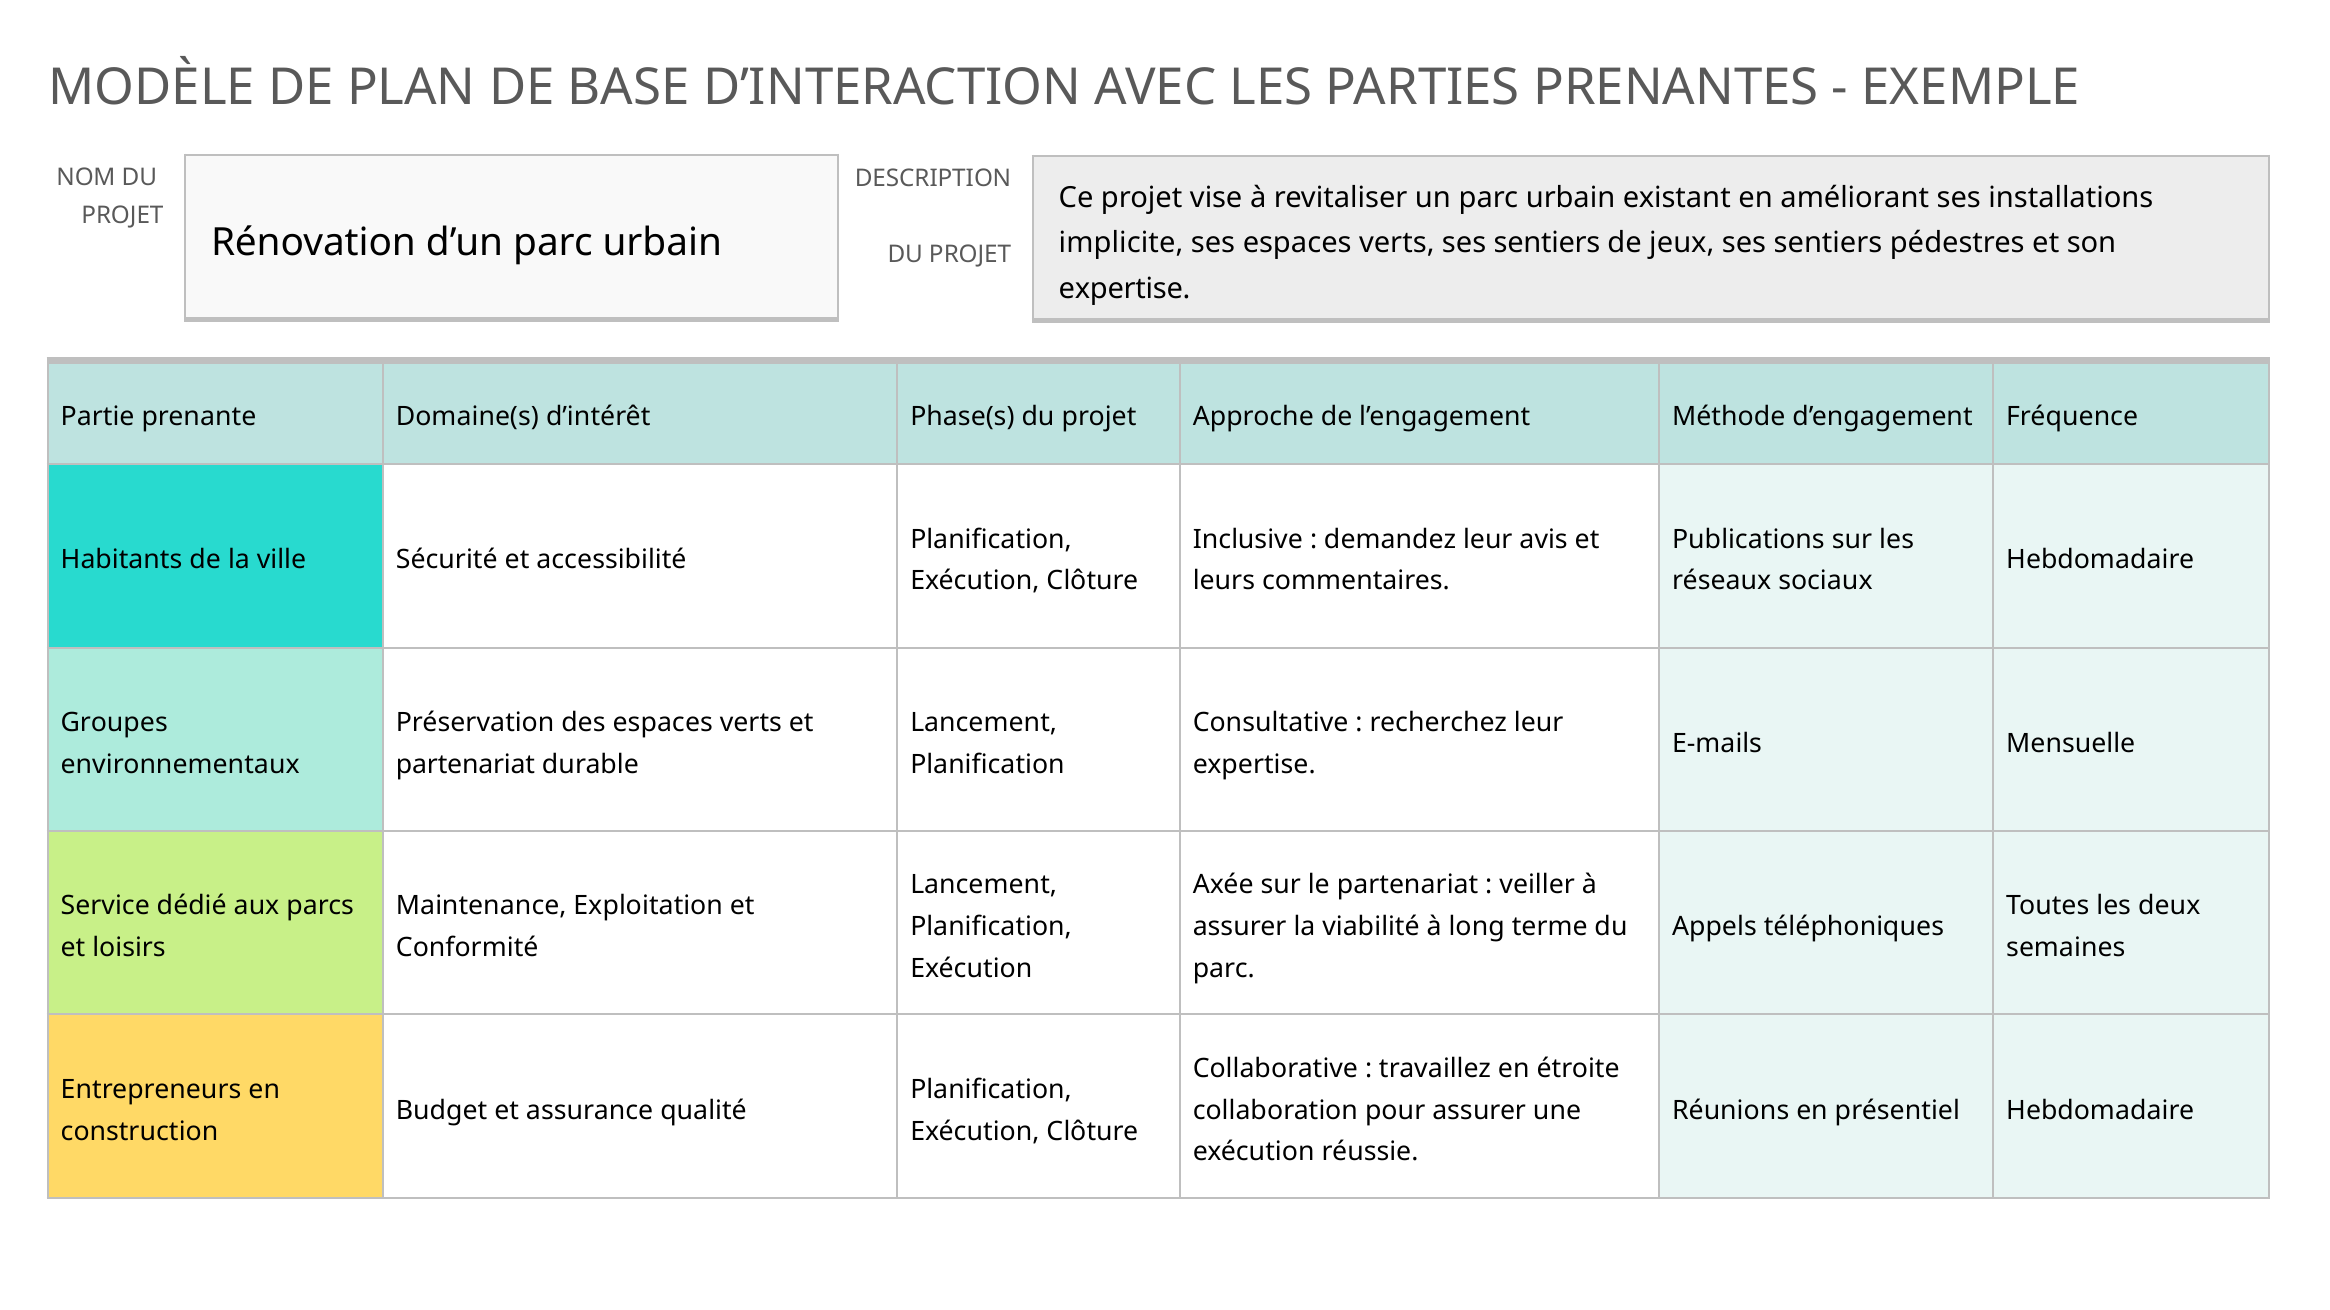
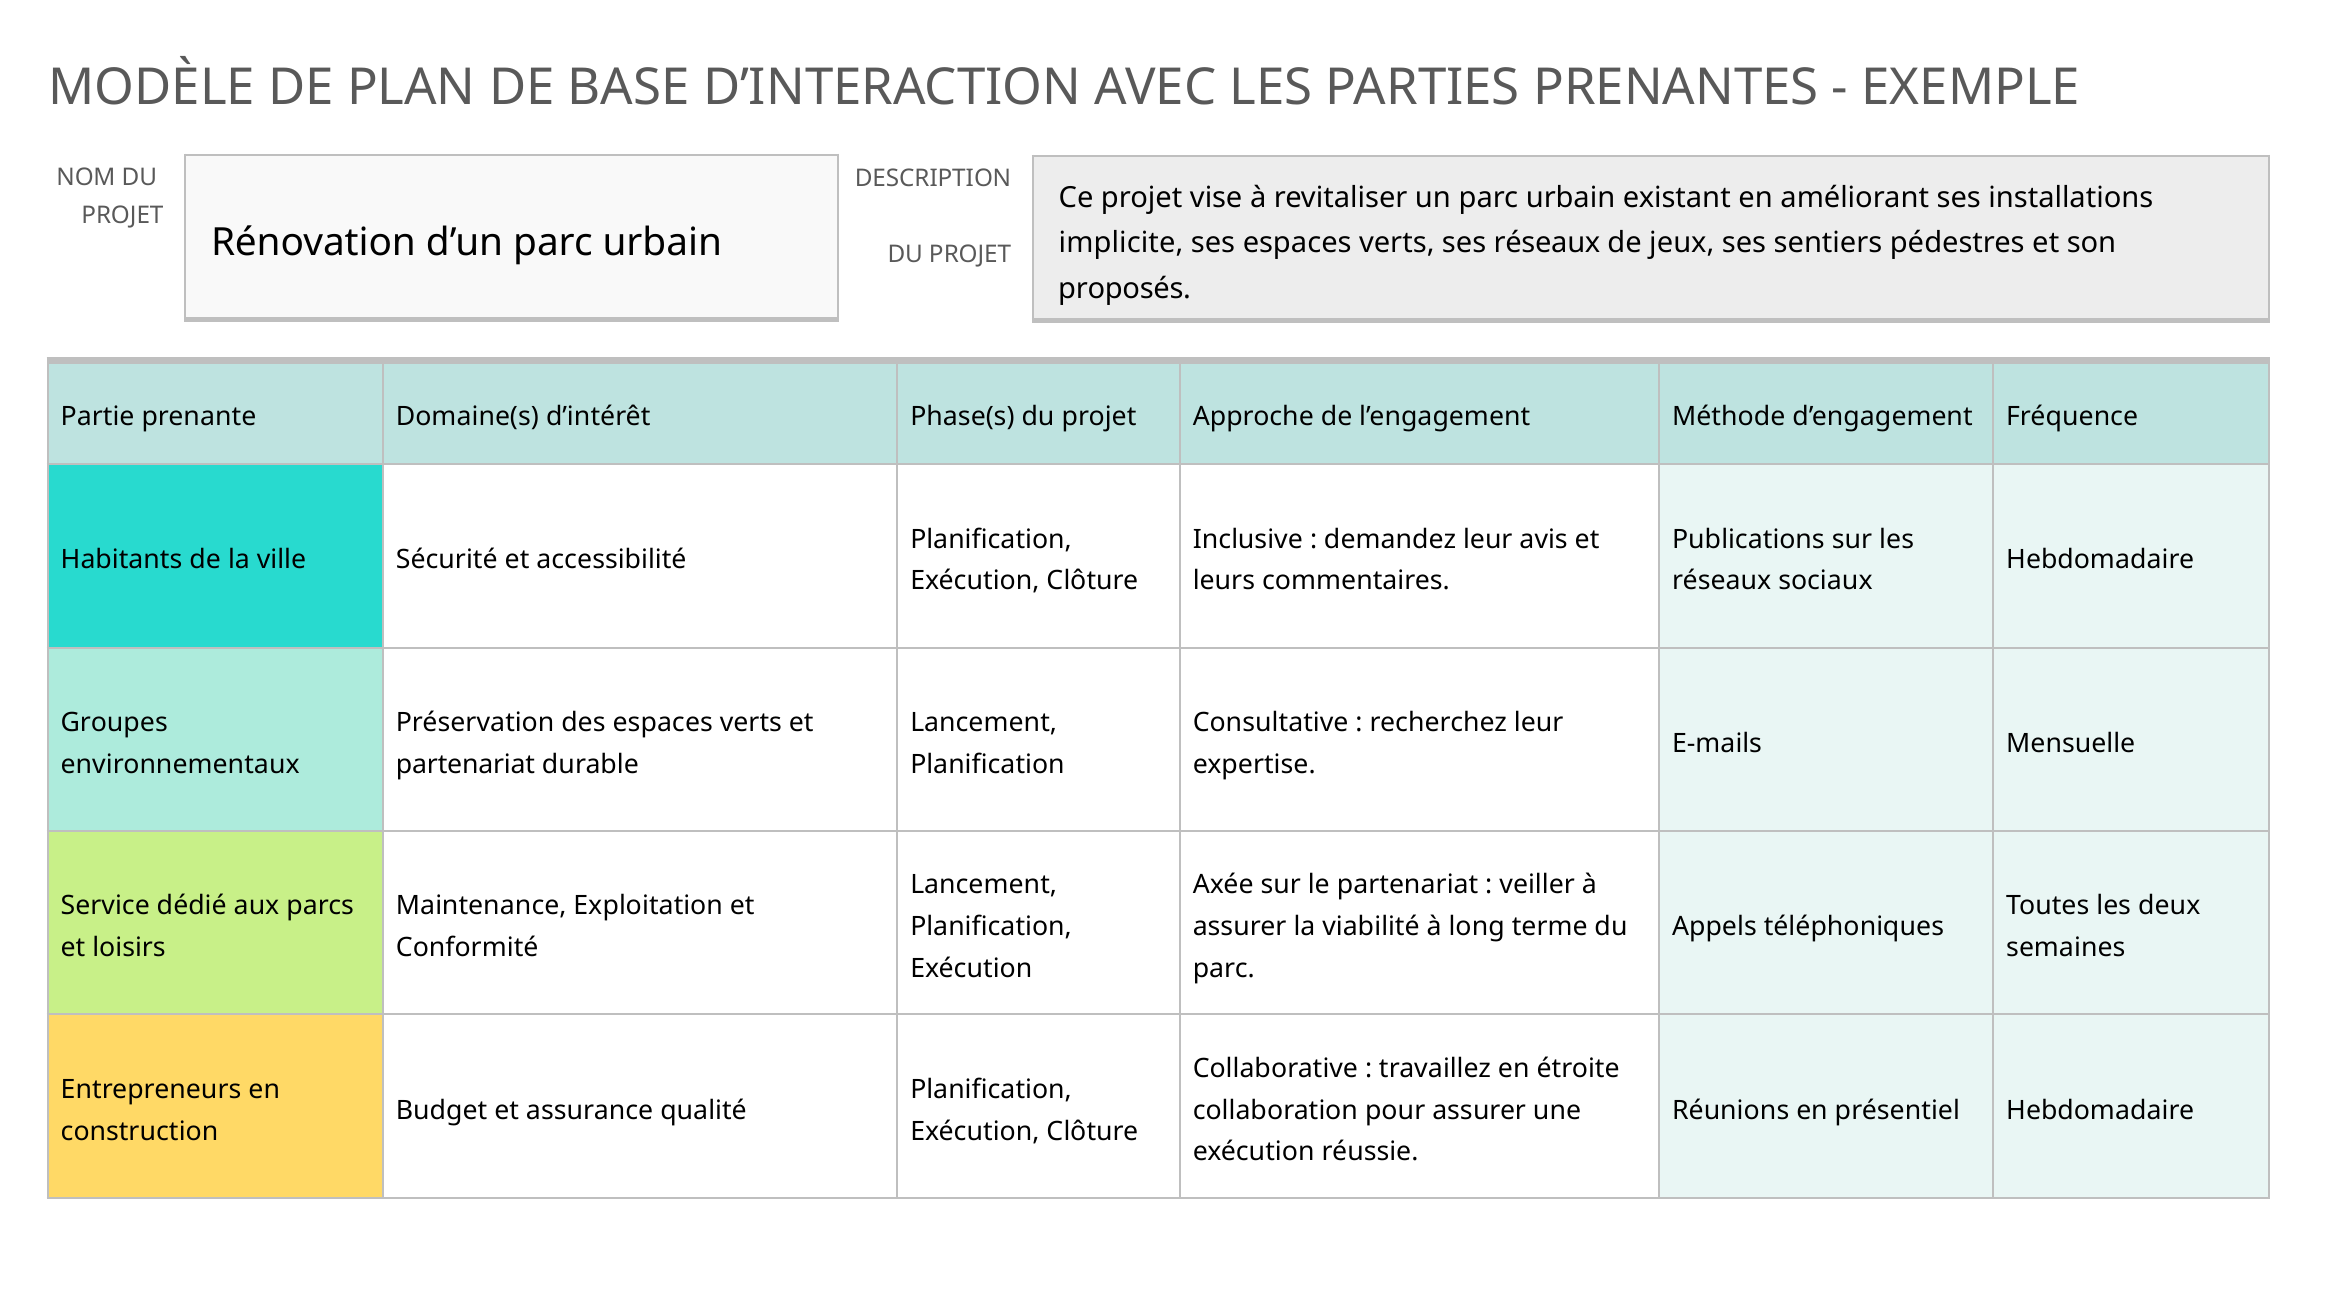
verts ses sentiers: sentiers -> réseaux (1547, 243)
expertise: expertise -> proposés (1125, 289)
